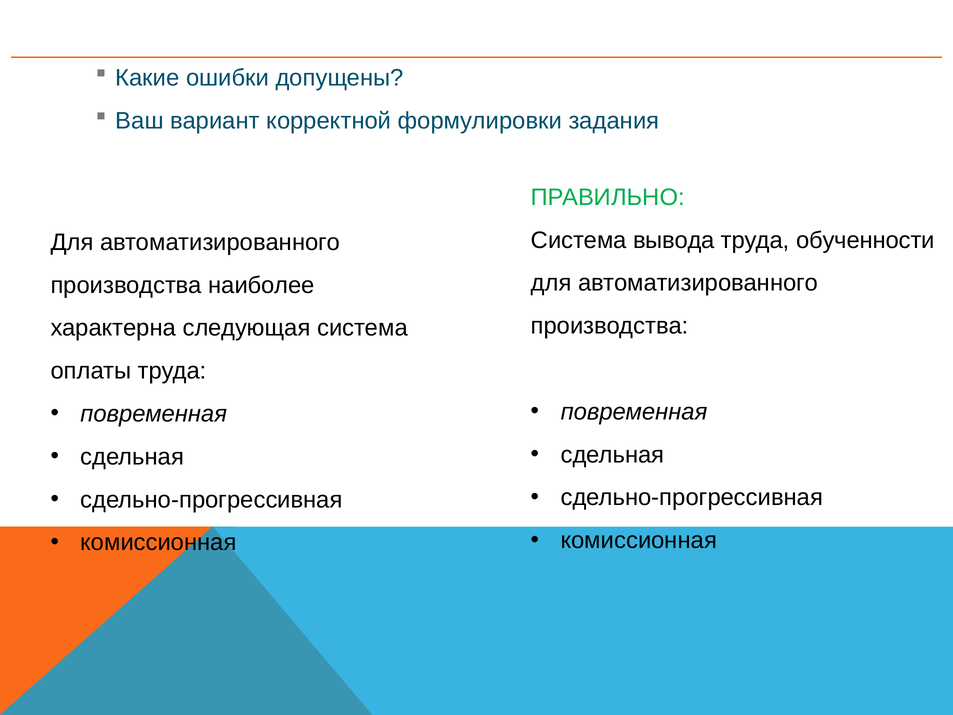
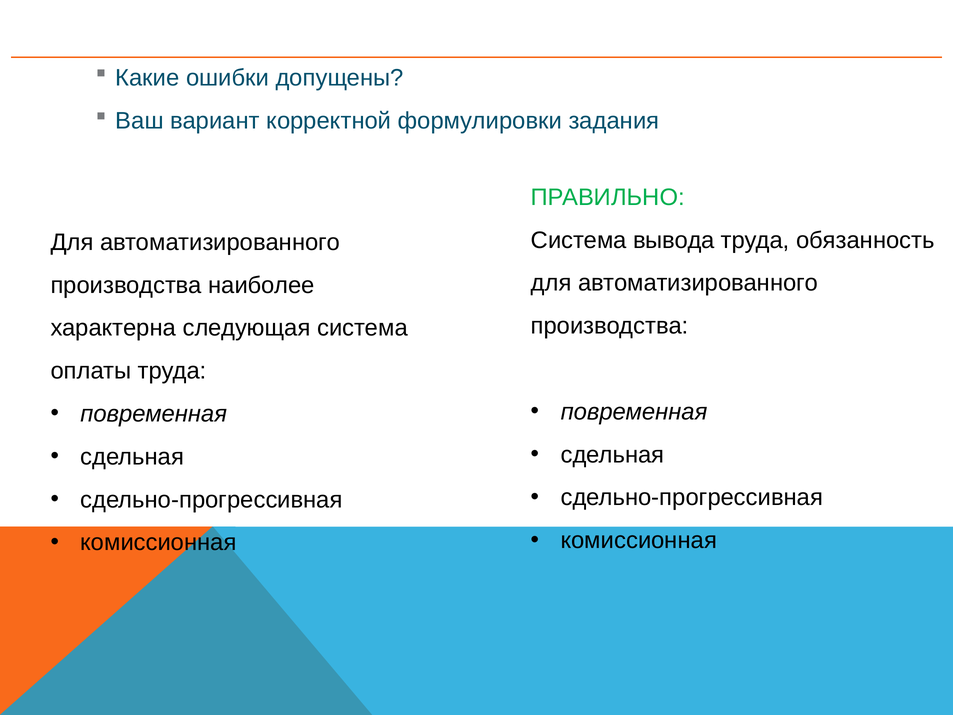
обученности: обученности -> обязанность (865, 240)
